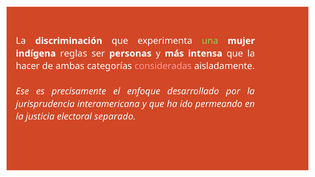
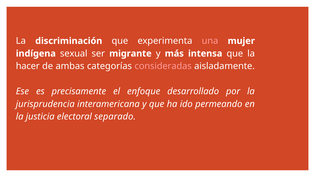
una colour: light green -> pink (210, 41)
reglas: reglas -> sexual (74, 54)
personas: personas -> migrante (130, 54)
